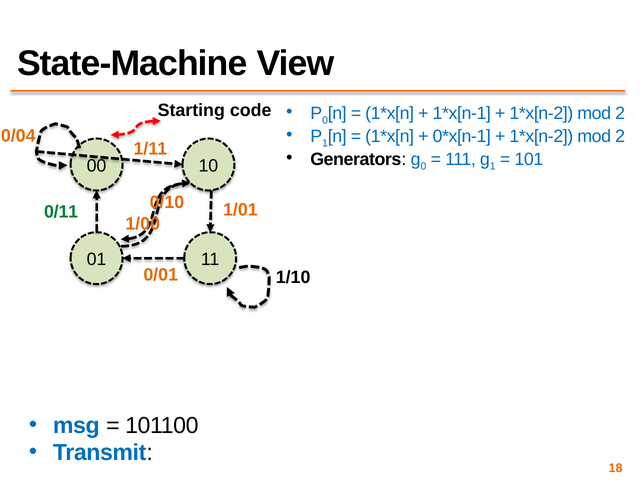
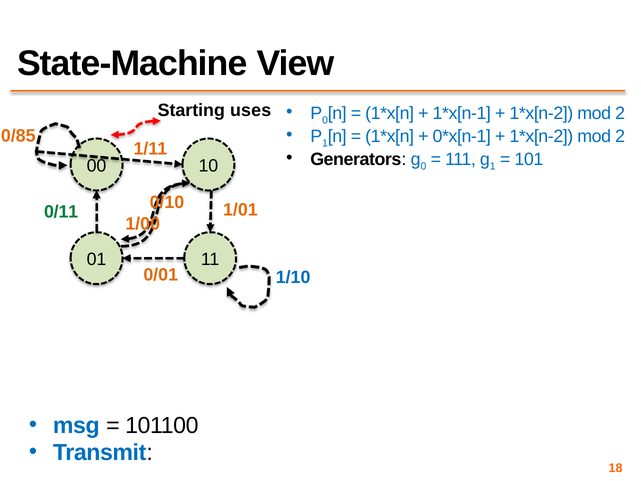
code: code -> uses (251, 110)
0/04: 0/04 -> 0/85 (18, 136)
1/10 colour: black -> blue (293, 277)
